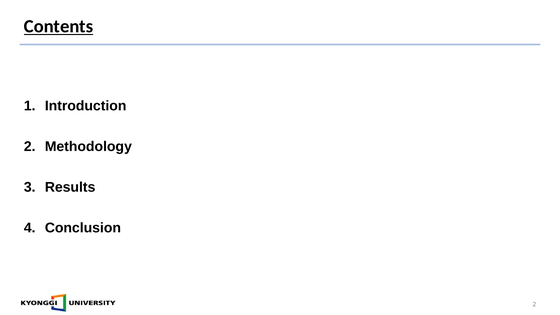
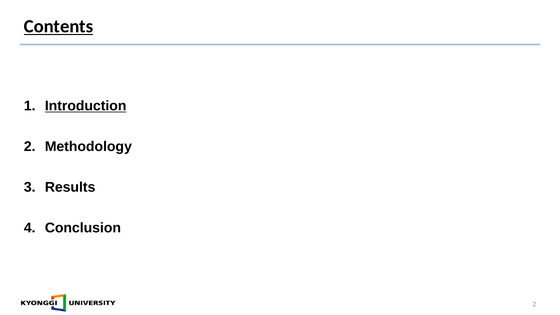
Introduction underline: none -> present (86, 106)
